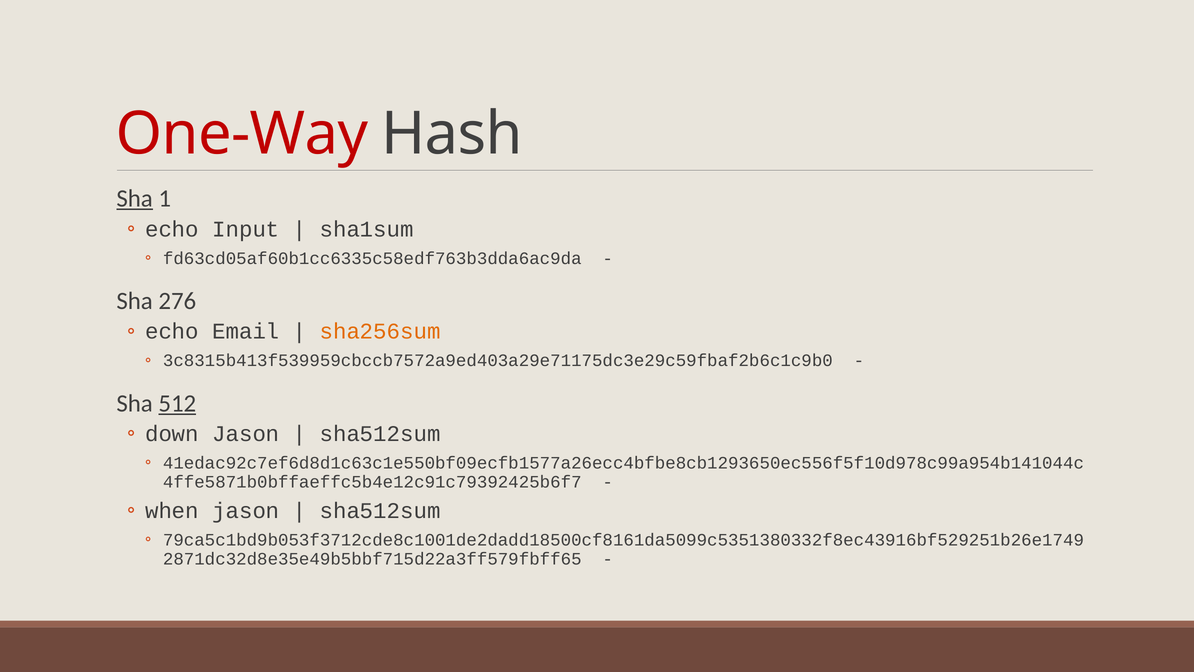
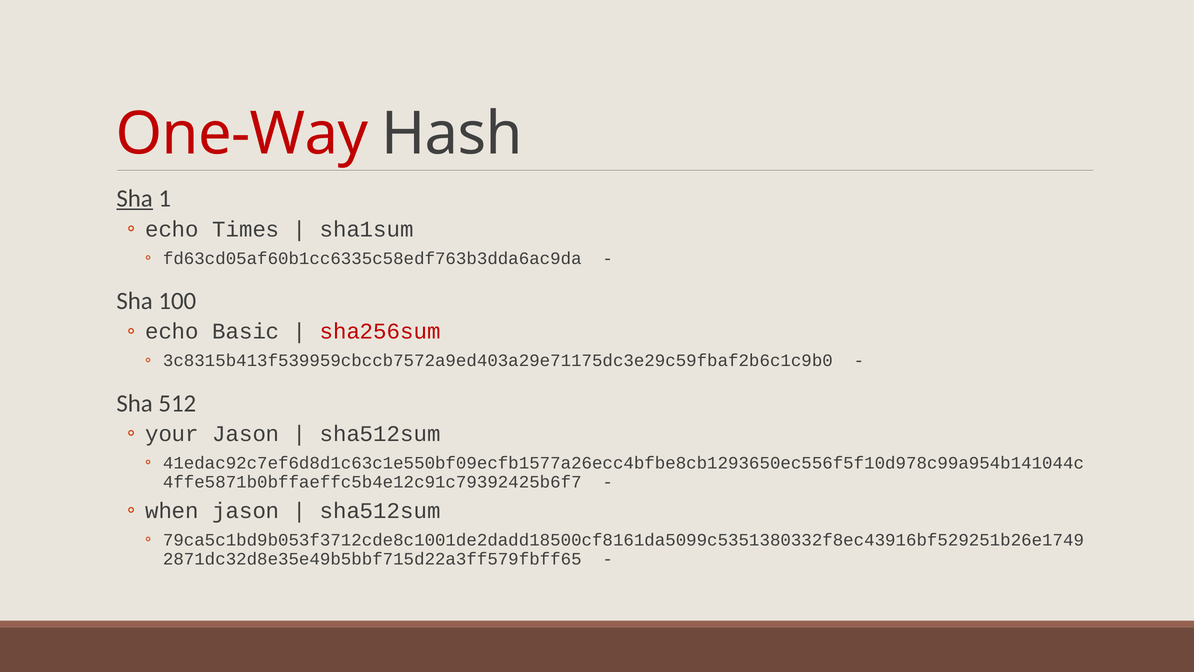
Input: Input -> Times (246, 229)
276: 276 -> 100 (177, 301)
Email: Email -> Basic (246, 331)
sha256sum colour: orange -> red (380, 331)
512 underline: present -> none (177, 403)
down: down -> your (172, 434)
